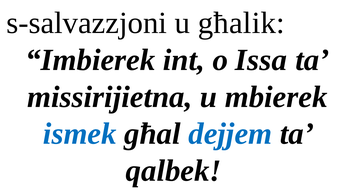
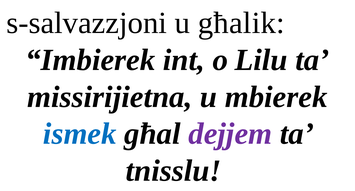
Issa: Issa -> Lilu (261, 60)
dejjem colour: blue -> purple (230, 134)
qalbek: qalbek -> tnisslu (174, 171)
